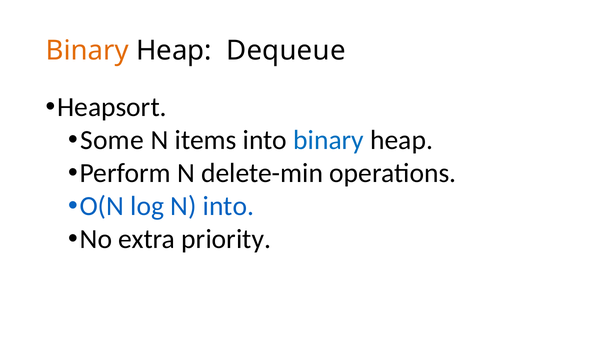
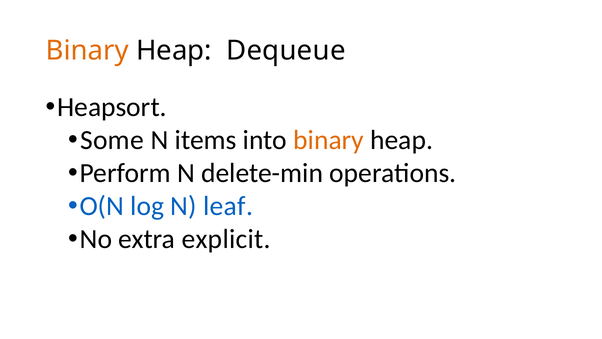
binary colour: blue -> orange (329, 140)
N into: into -> leaf (228, 206)
priority: priority -> explicit (226, 239)
